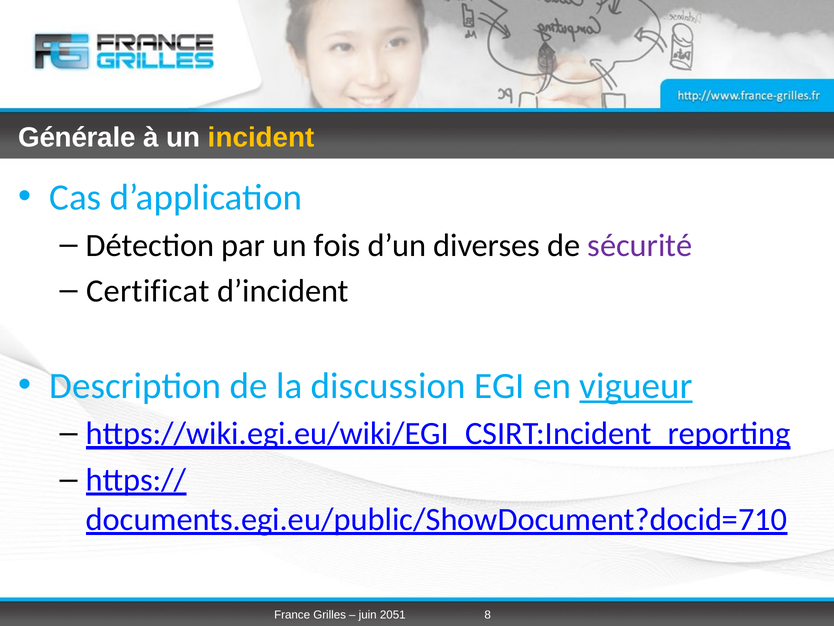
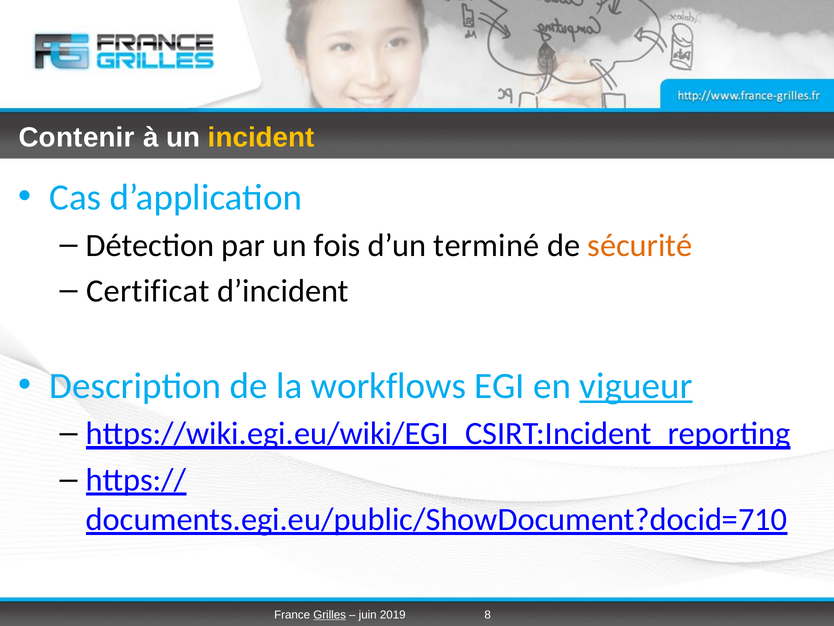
Générale: Générale -> Contenir (77, 137)
diverses: diverses -> terminé (486, 245)
sécurité colour: purple -> orange (640, 245)
discussion: discussion -> workflows (388, 385)
Grilles underline: none -> present (330, 614)
2051: 2051 -> 2019 (393, 614)
